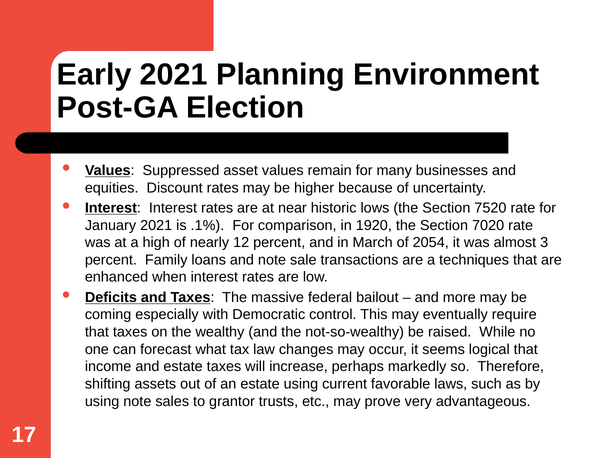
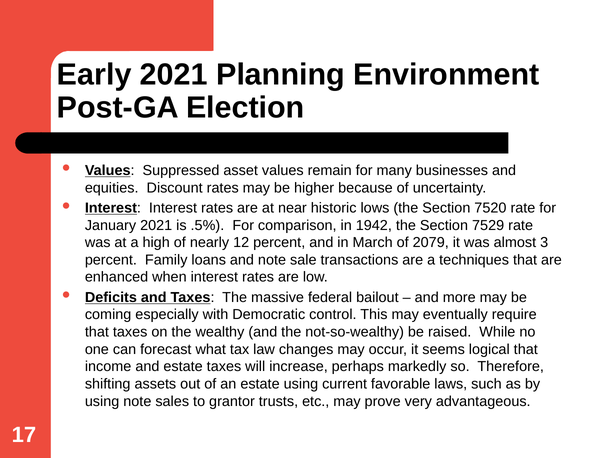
.1%: .1% -> .5% (207, 225)
1920: 1920 -> 1942 (374, 225)
7020: 7020 -> 7529 (488, 225)
2054: 2054 -> 2079 (431, 242)
